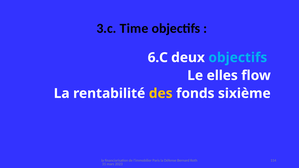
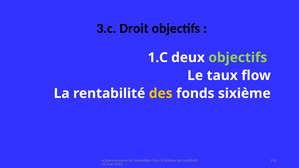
Time: Time -> Droit (134, 28)
6.C: 6.C -> 1.C (158, 58)
objectifs colour: light blue -> light green (238, 58)
elles: elles -> taux (222, 76)
